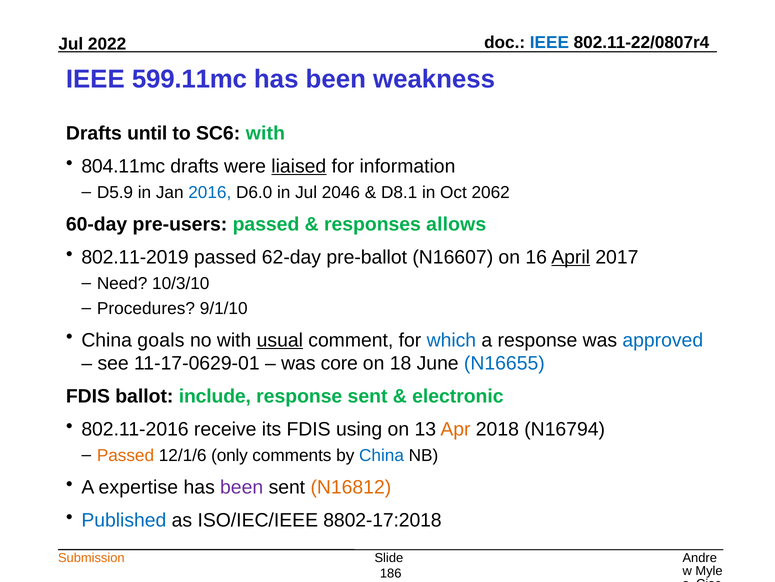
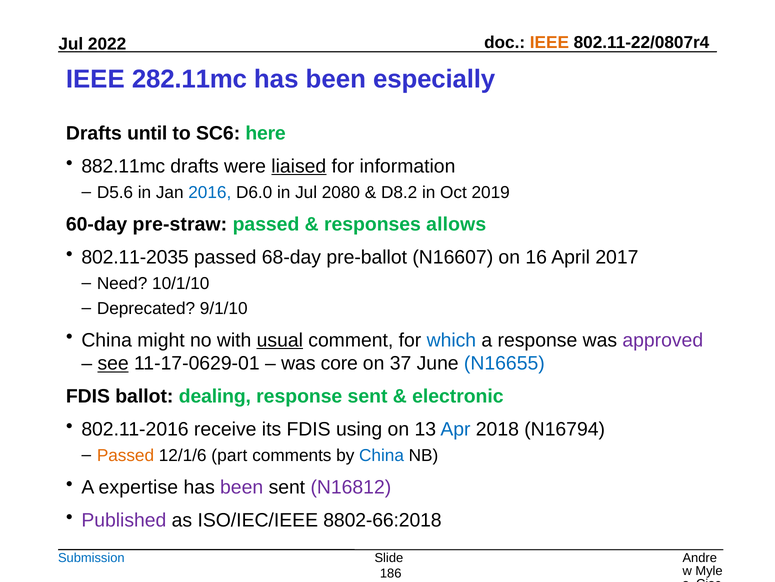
IEEE colour: blue -> orange (549, 43)
599.11mc: 599.11mc -> 282.11mc (189, 79)
weakness: weakness -> especially (434, 79)
SC6 with: with -> here (266, 133)
804.11mc: 804.11mc -> 882.11mc (123, 166)
D5.9: D5.9 -> D5.6 (115, 192)
2046: 2046 -> 2080 (341, 192)
D8.1: D8.1 -> D8.2 (399, 192)
2062: 2062 -> 2019 (491, 192)
pre-users: pre-users -> pre-straw (180, 224)
802.11-2019: 802.11-2019 -> 802.11-2035 (135, 257)
62-day: 62-day -> 68-day (291, 257)
April underline: present -> none (571, 257)
10/3/10: 10/3/10 -> 10/1/10 (181, 283)
Procedures: Procedures -> Deprecated (146, 308)
goals: goals -> might (161, 340)
approved colour: blue -> purple (663, 340)
see underline: none -> present (113, 363)
18: 18 -> 37 (401, 363)
include: include -> dealing (215, 396)
Apr colour: orange -> blue (455, 429)
only: only -> part (229, 455)
N16812 colour: orange -> purple (351, 487)
Published colour: blue -> purple (124, 520)
8802-17:2018: 8802-17:2018 -> 8802-66:2018 (382, 520)
Submission colour: orange -> blue (91, 557)
